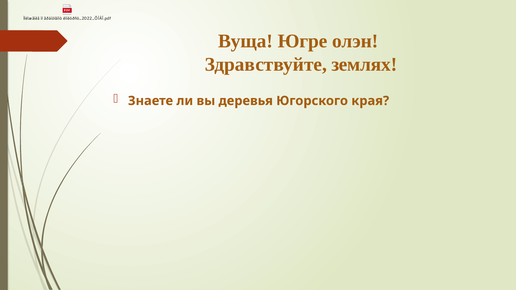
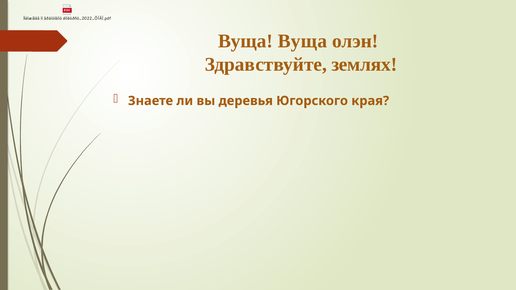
Вуща Югре: Югре -> Вуща (302, 41)
